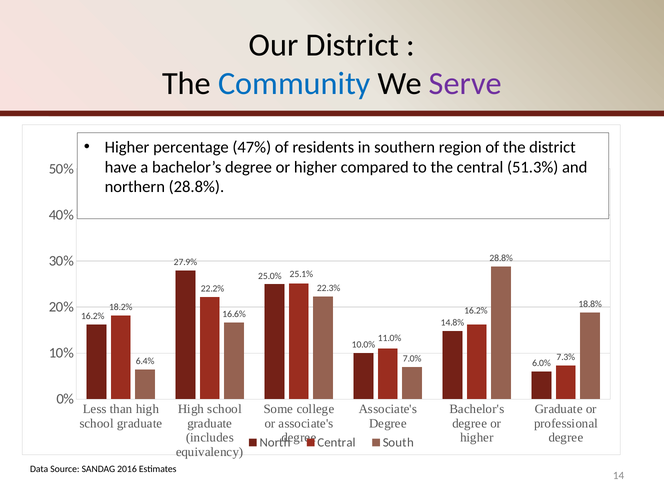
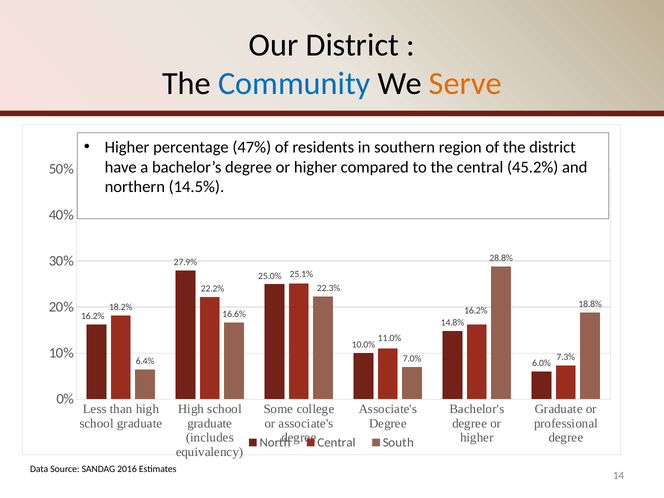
Serve colour: purple -> orange (465, 84)
51.3%: 51.3% -> 45.2% (533, 167)
northern 28.8%: 28.8% -> 14.5% (196, 187)
